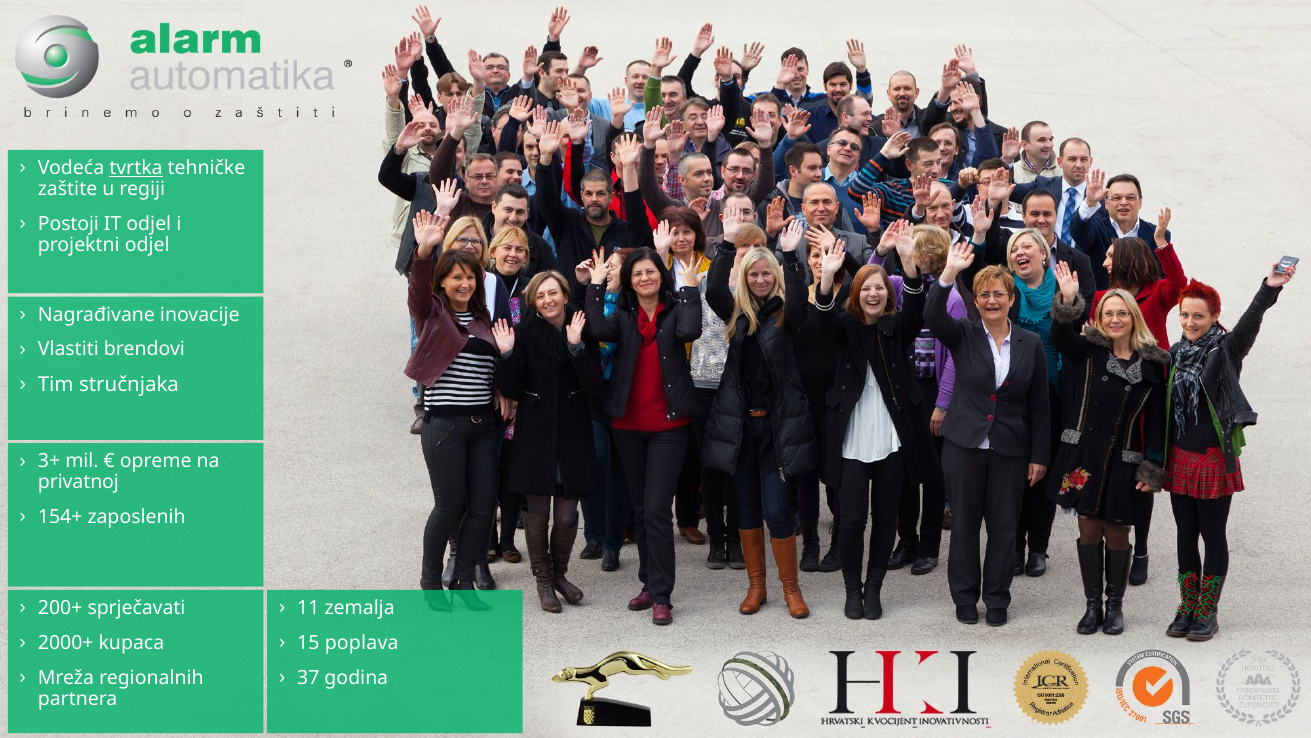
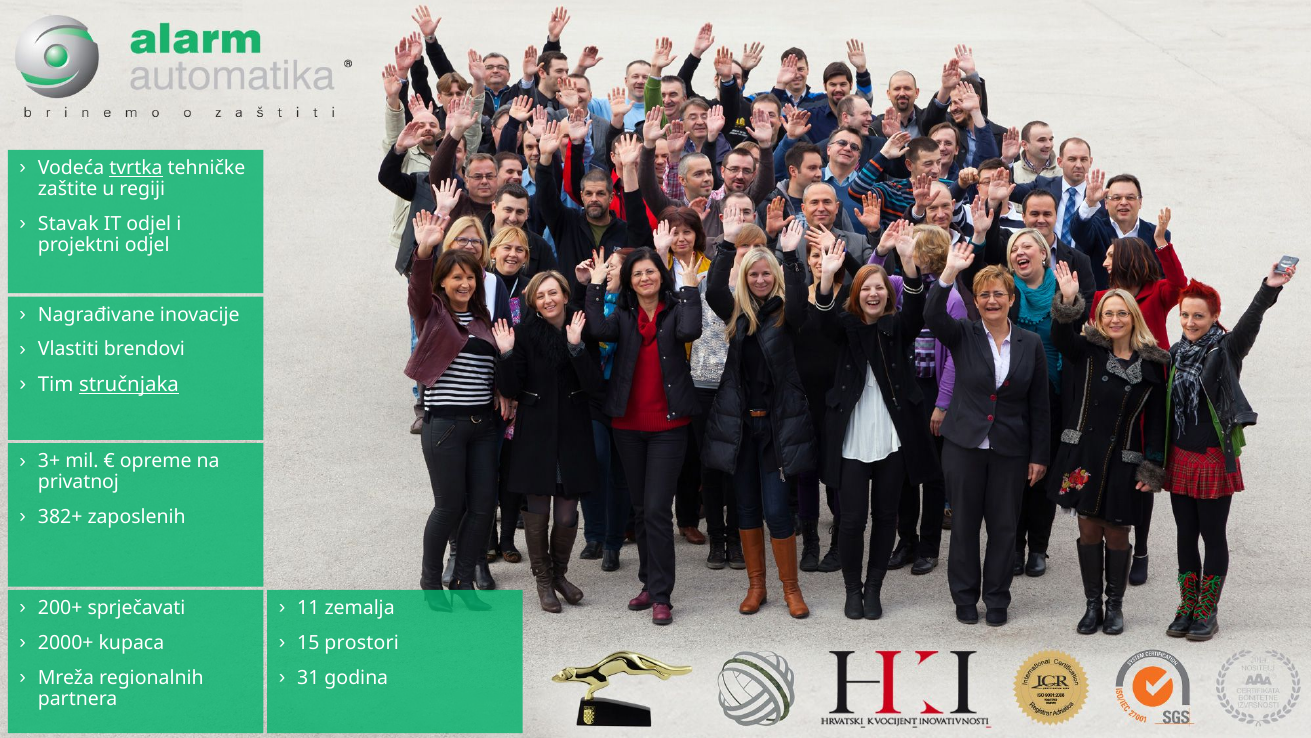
Postoji: Postoji -> Stavak (68, 224)
stručnjaka underline: none -> present (129, 385)
154+: 154+ -> 382+ (60, 517)
poplava: poplava -> prostori (362, 642)
37: 37 -> 31 (308, 677)
